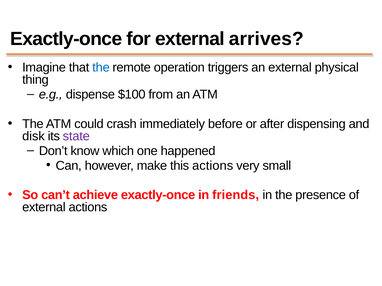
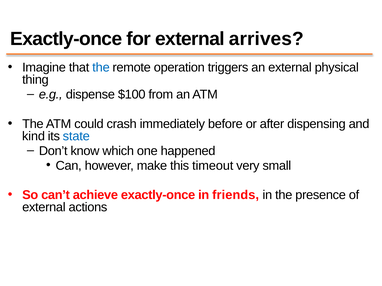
disk: disk -> kind (34, 136)
state colour: purple -> blue (76, 136)
this actions: actions -> timeout (213, 166)
